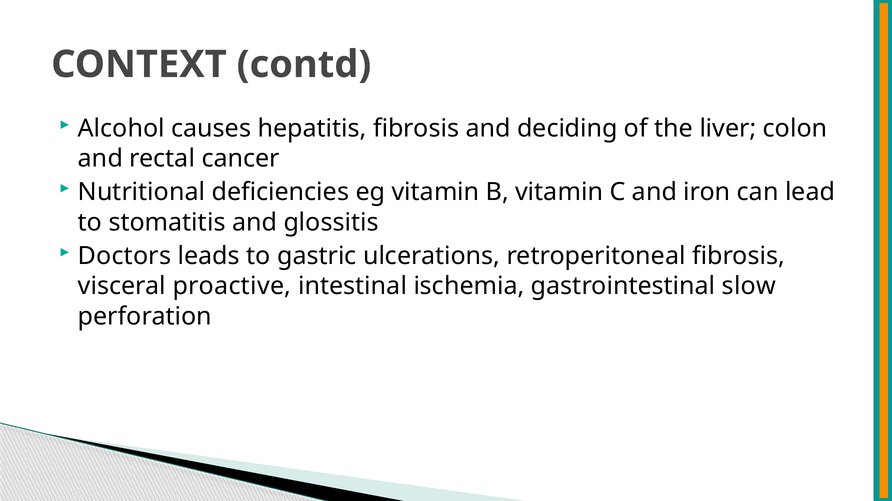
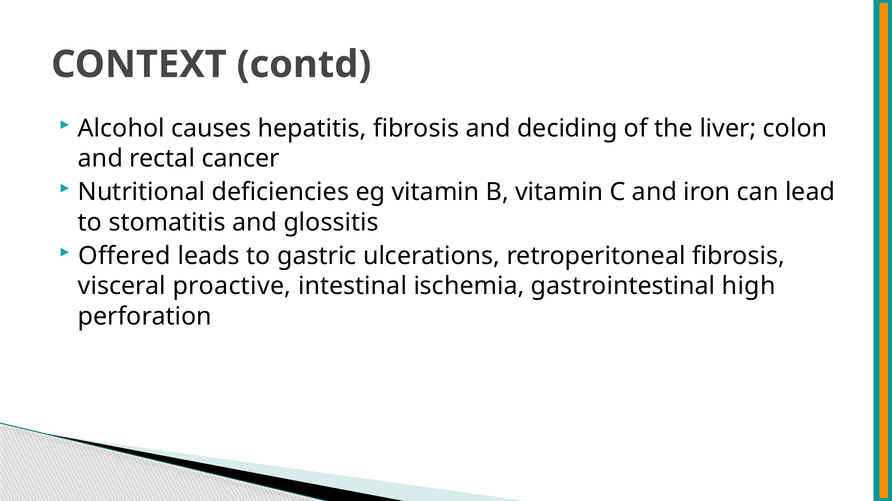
Doctors: Doctors -> Offered (124, 256)
slow: slow -> high (749, 287)
